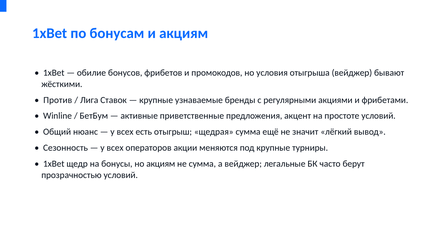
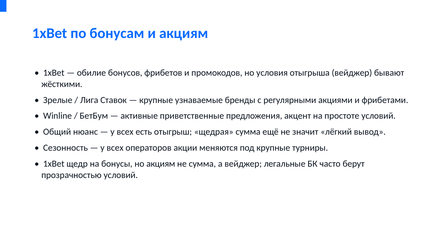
Против: Против -> Зрелые (58, 100)
